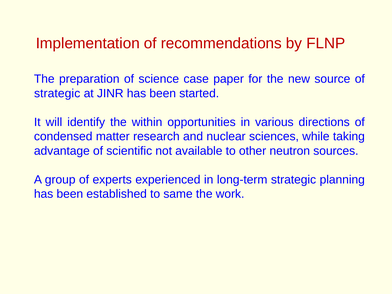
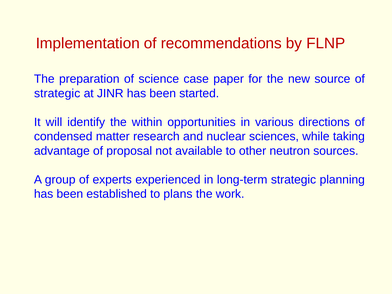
scientific: scientific -> proposal (129, 151)
same: same -> plans (178, 194)
